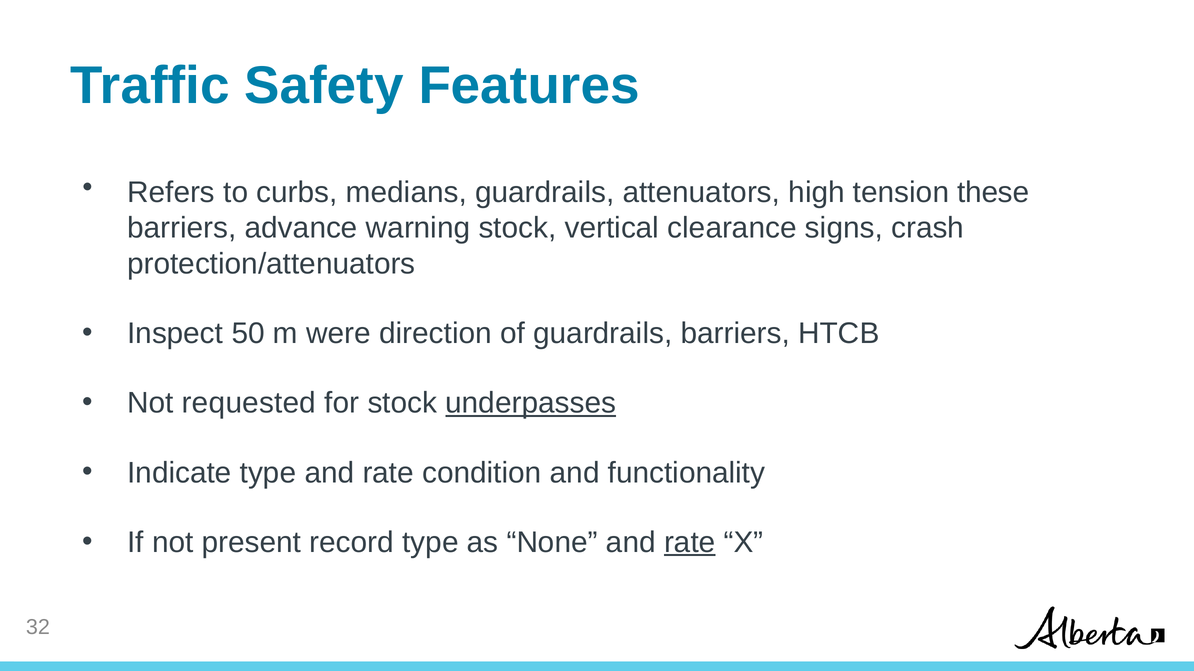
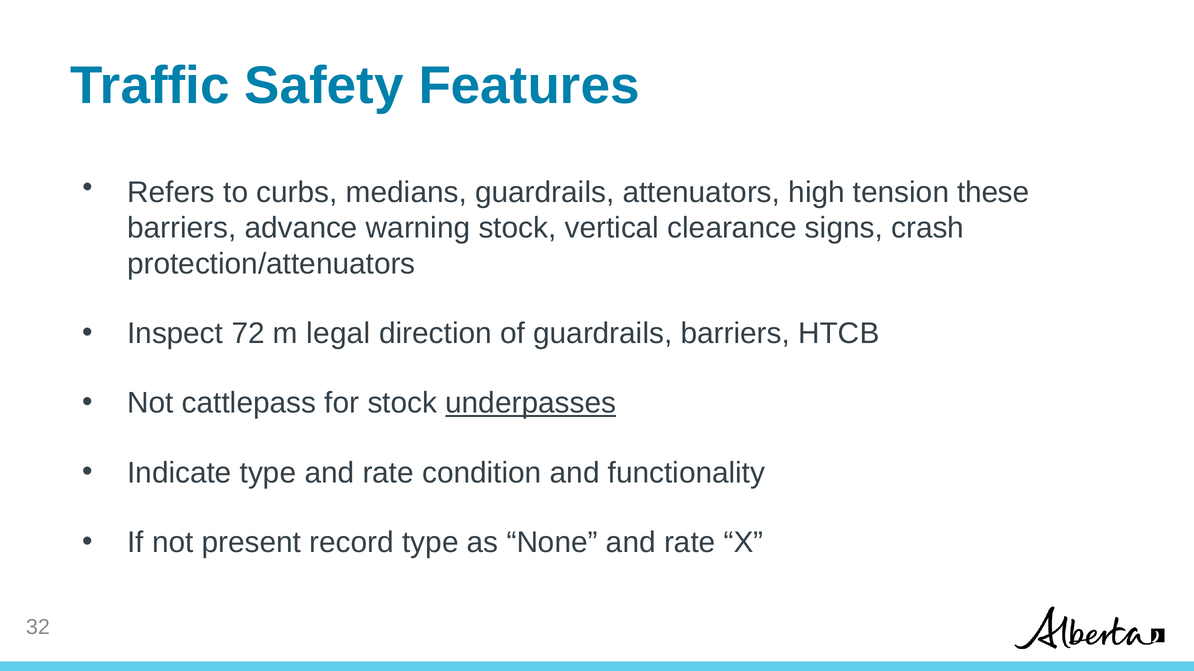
50: 50 -> 72 (248, 334)
were: were -> legal (338, 334)
requested: requested -> cattlepass (249, 403)
rate underline: present -> none (690, 543)
